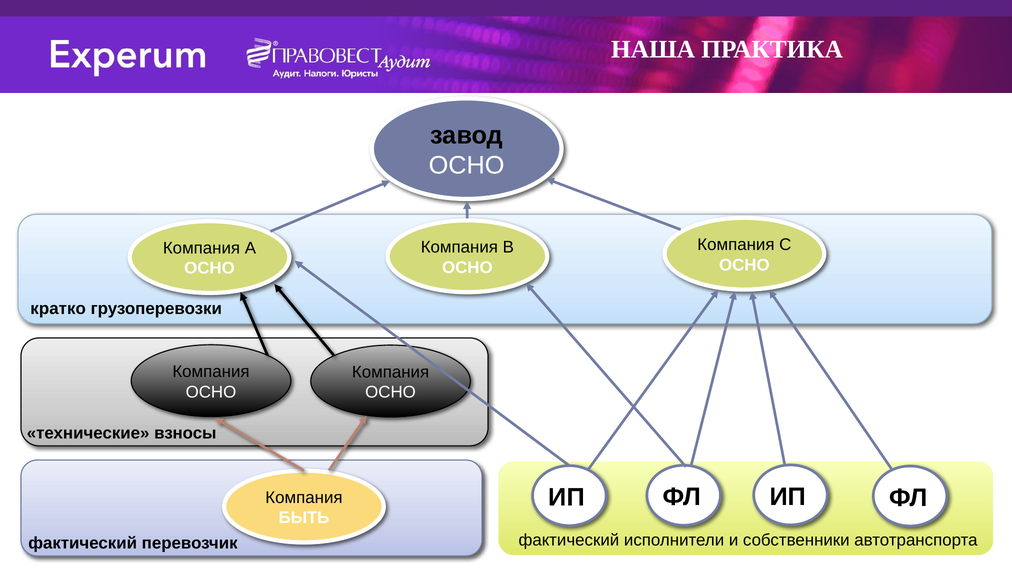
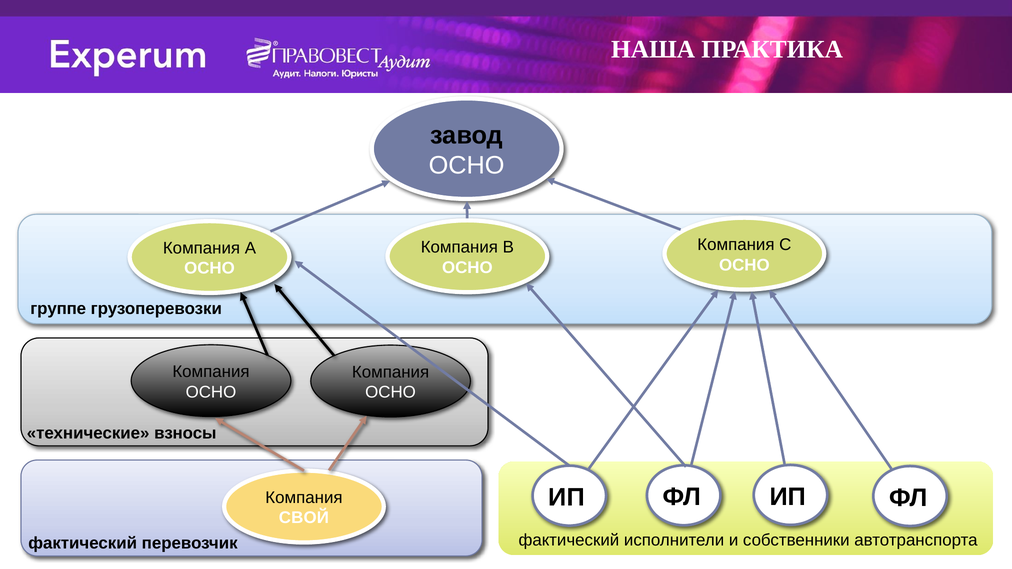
кратко: кратко -> группе (58, 309)
БЫТЬ: БЫТЬ -> СВОЙ (304, 518)
